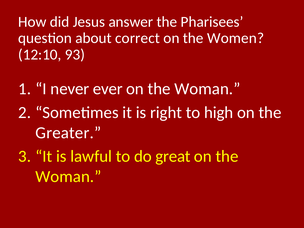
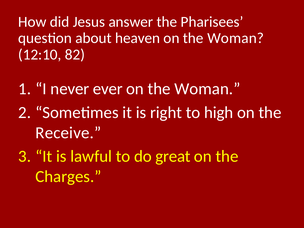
correct: correct -> heaven (138, 38)
Women: Women -> Woman (236, 38)
93: 93 -> 82 (75, 55)
Greater: Greater -> Receive (68, 133)
Woman: Woman -> Charges (68, 177)
